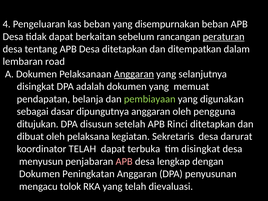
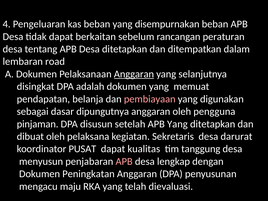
peraturan underline: present -> none (224, 37)
pembiayaan colour: light green -> pink (150, 99)
ditujukan: ditujukan -> pinjaman (38, 124)
APB Rinci: Rinci -> Yang (177, 124)
koordinator TELAH: TELAH -> PUSAT (82, 149)
terbuka: terbuka -> kualitas (144, 149)
tim disingkat: disingkat -> tanggung (201, 149)
tolok: tolok -> maju (70, 186)
